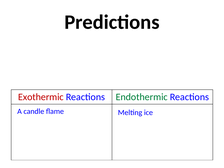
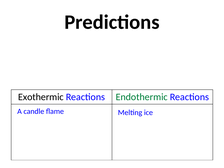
Exothermic colour: red -> black (41, 97)
